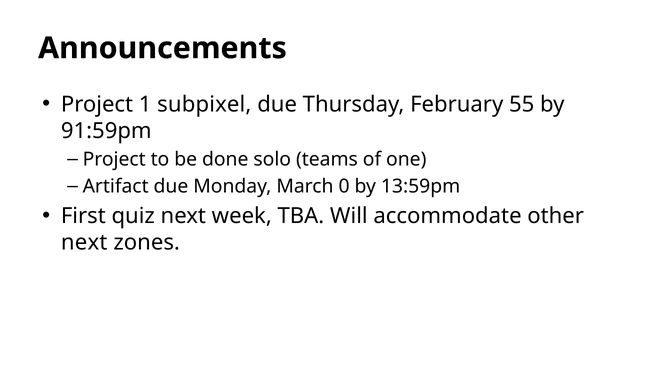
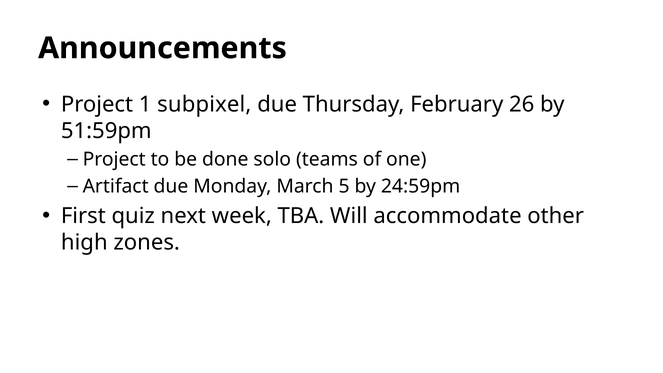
55: 55 -> 26 (522, 104)
91:59pm: 91:59pm -> 51:59pm (106, 131)
0: 0 -> 5 (344, 186)
13:59pm: 13:59pm -> 24:59pm (421, 186)
next: next -> high (84, 242)
